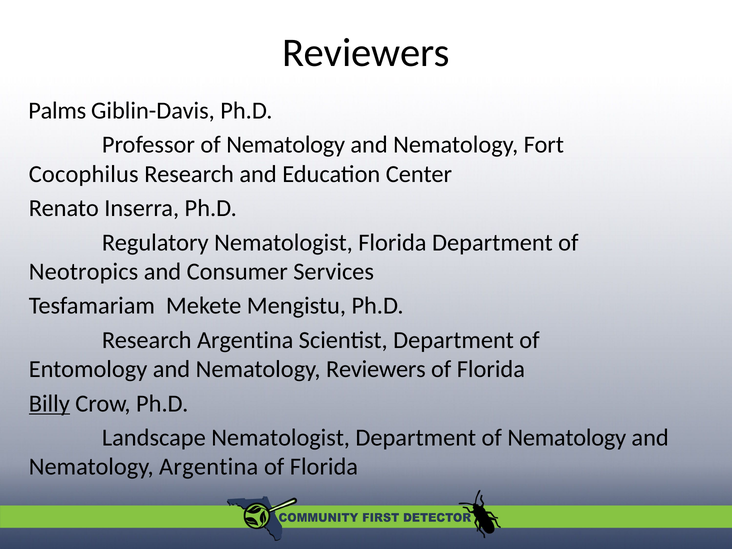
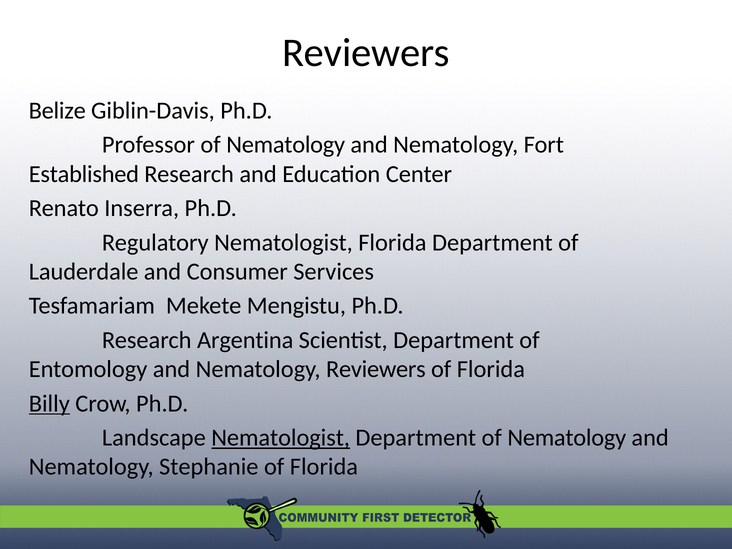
Palms: Palms -> Belize (57, 111)
Cocophilus: Cocophilus -> Established (84, 174)
Neotropics: Neotropics -> Lauderdale (84, 272)
Nematologist underline: none -> present (281, 438)
Nematology Argentina: Argentina -> Stephanie (209, 467)
